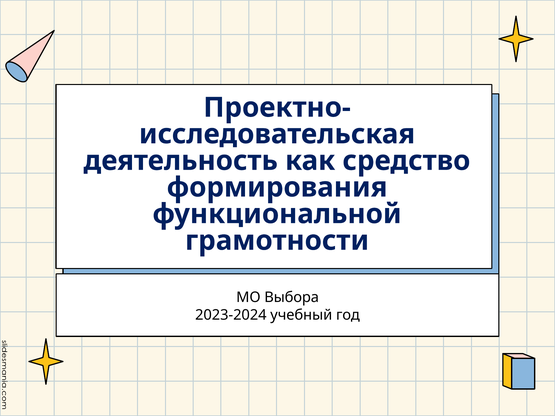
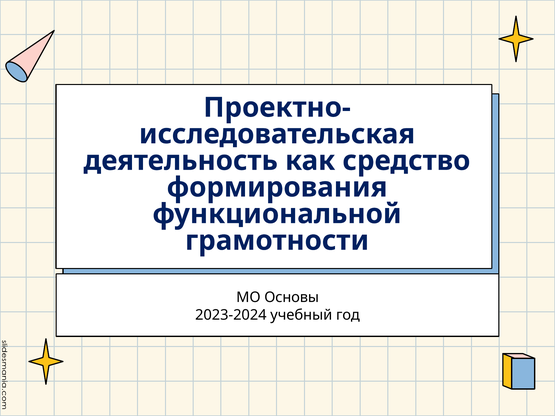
Выбора: Выбора -> Основы (292, 298)
